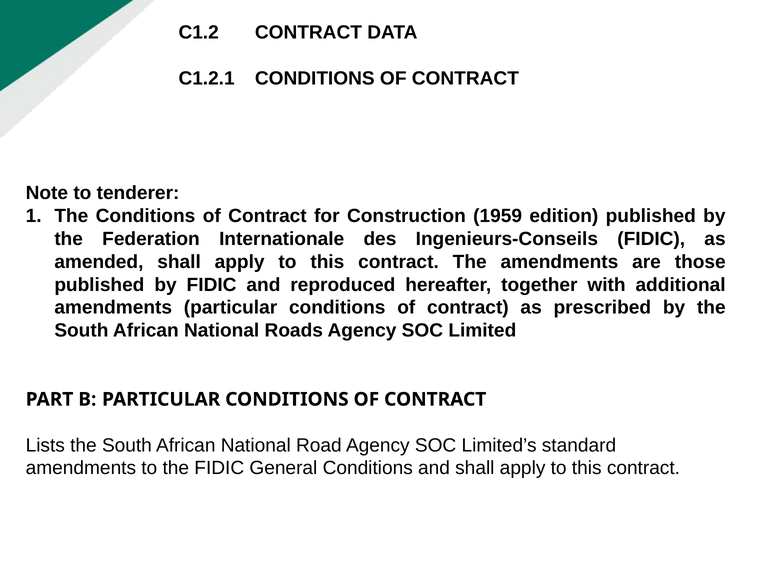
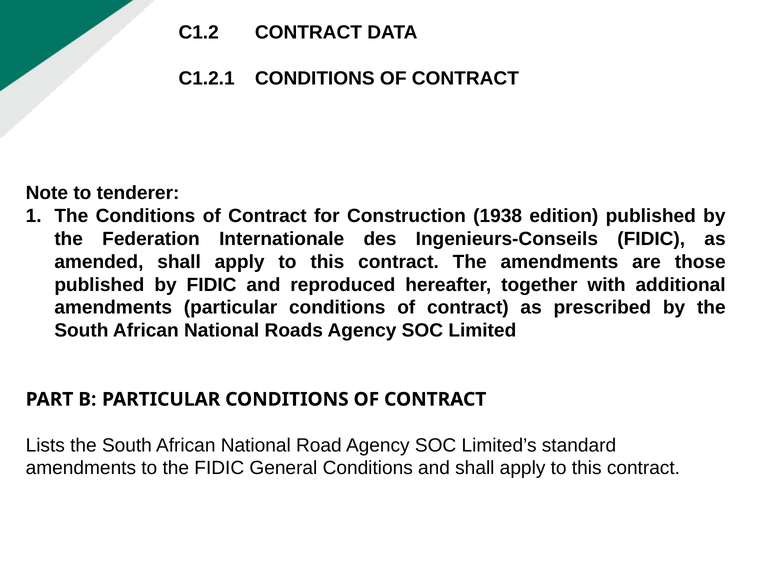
1959: 1959 -> 1938 (498, 216)
